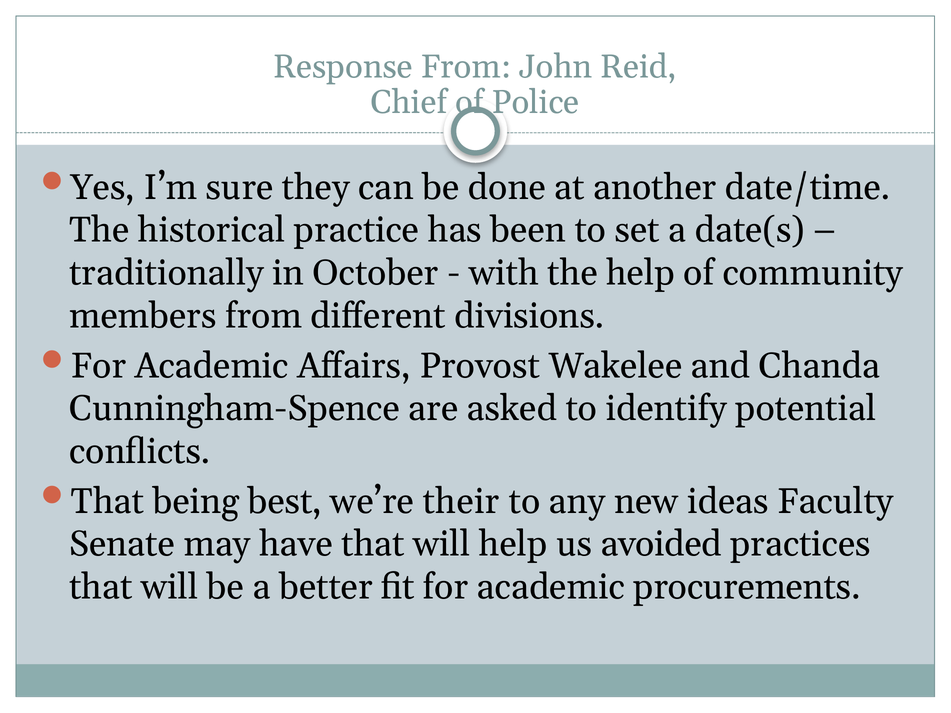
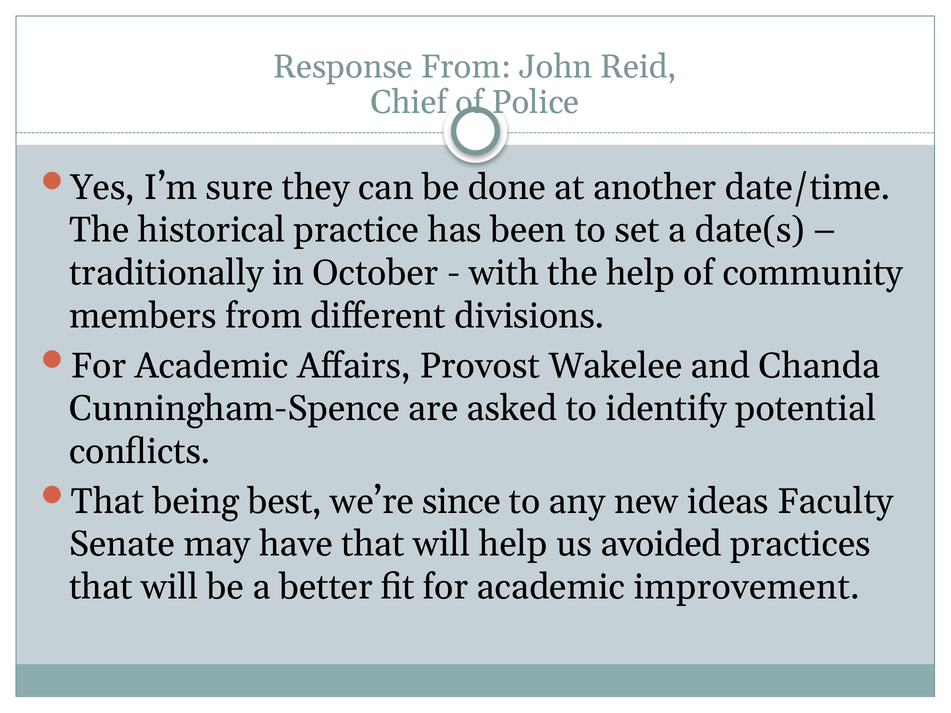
their: their -> since (462, 502)
procurements: procurements -> improvement (747, 587)
